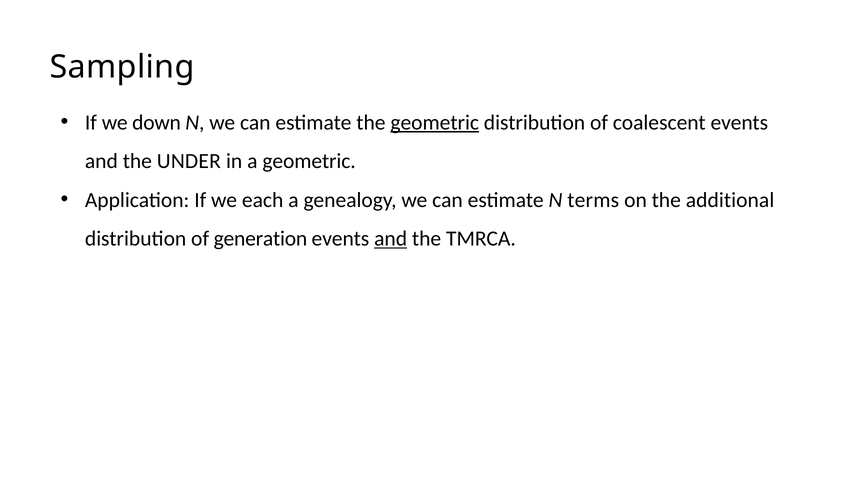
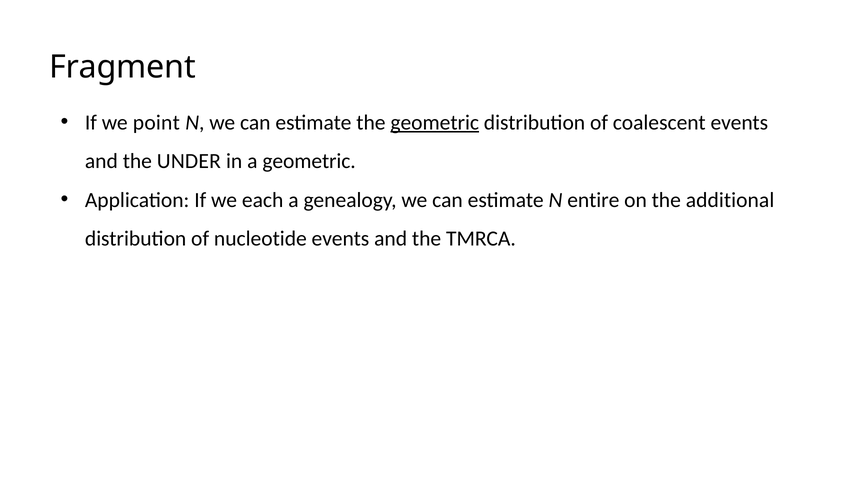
Sampling: Sampling -> Fragment (123, 67)
down: down -> point (156, 122)
terms: terms -> entire (593, 200)
generation: generation -> nucleotide (260, 239)
and underline: present -> none (391, 239)
